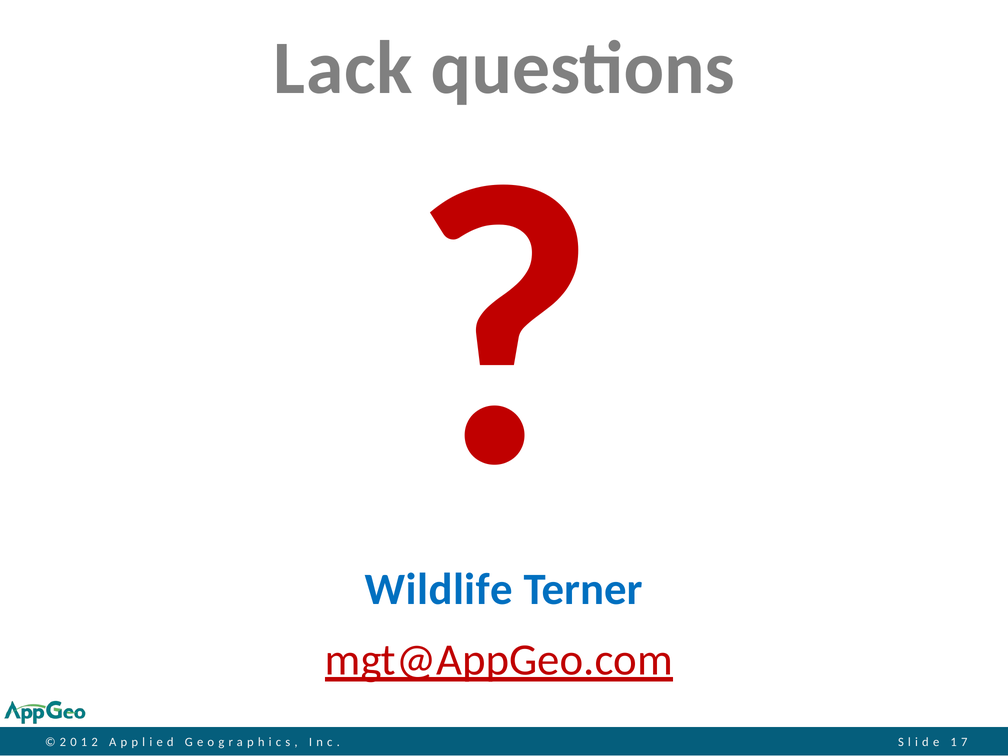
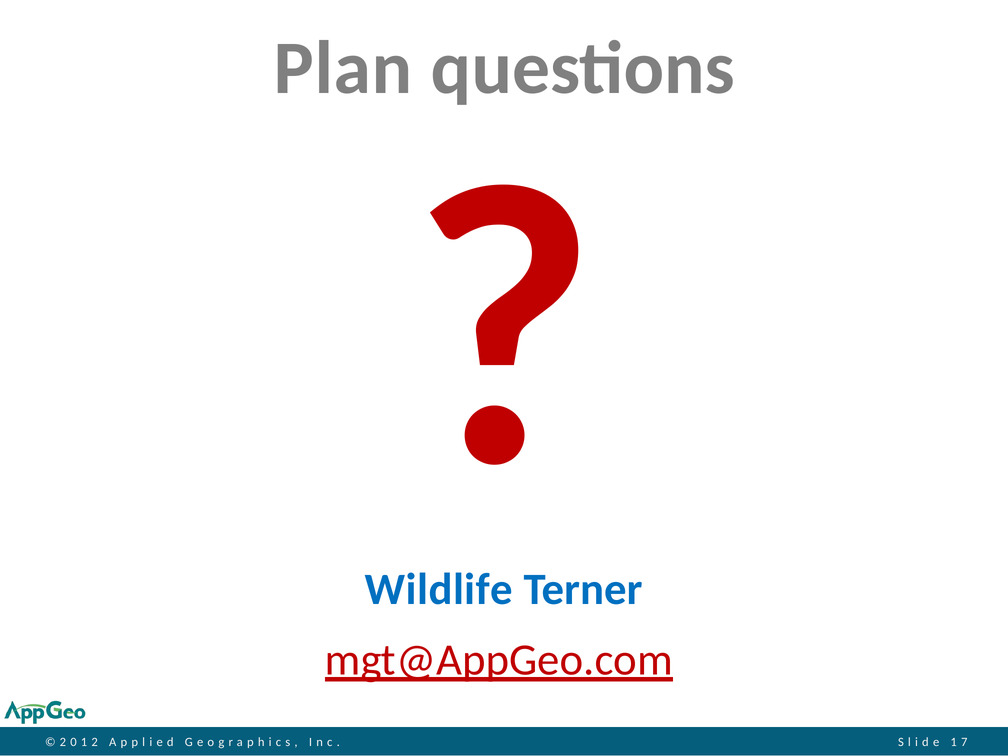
Lack: Lack -> Plan (343, 68)
